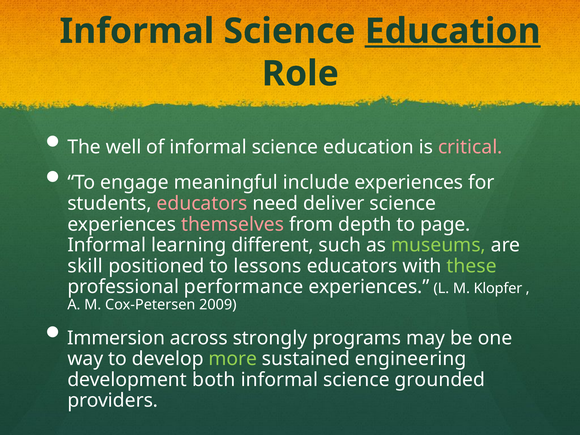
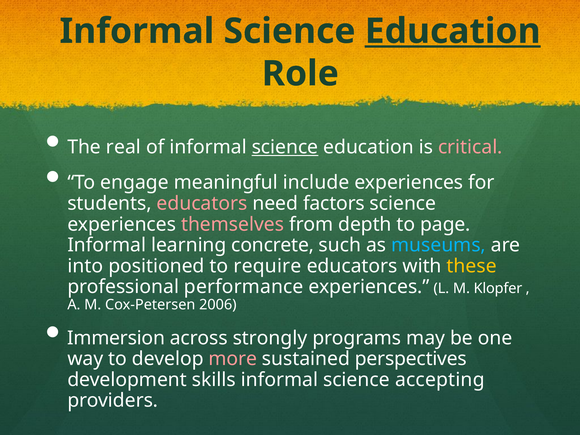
well: well -> real (123, 147)
science underline: none -> present (285, 147)
deliver: deliver -> factors (334, 203)
different: different -> concrete (273, 245)
museums colour: light green -> light blue (438, 245)
skill: skill -> into (85, 266)
lessons: lessons -> require (267, 266)
these colour: light green -> yellow (472, 266)
2009: 2009 -> 2006 (218, 305)
more colour: light green -> pink (233, 359)
engineering: engineering -> perspectives (411, 359)
both: both -> skills (214, 380)
grounded: grounded -> accepting (440, 380)
